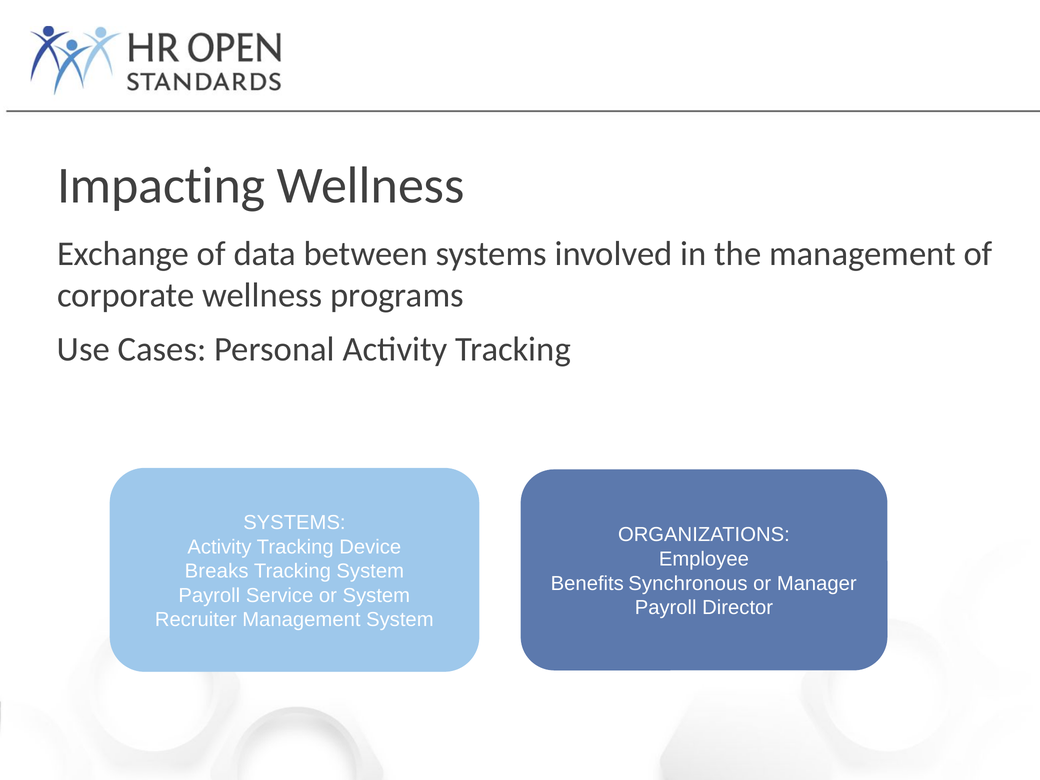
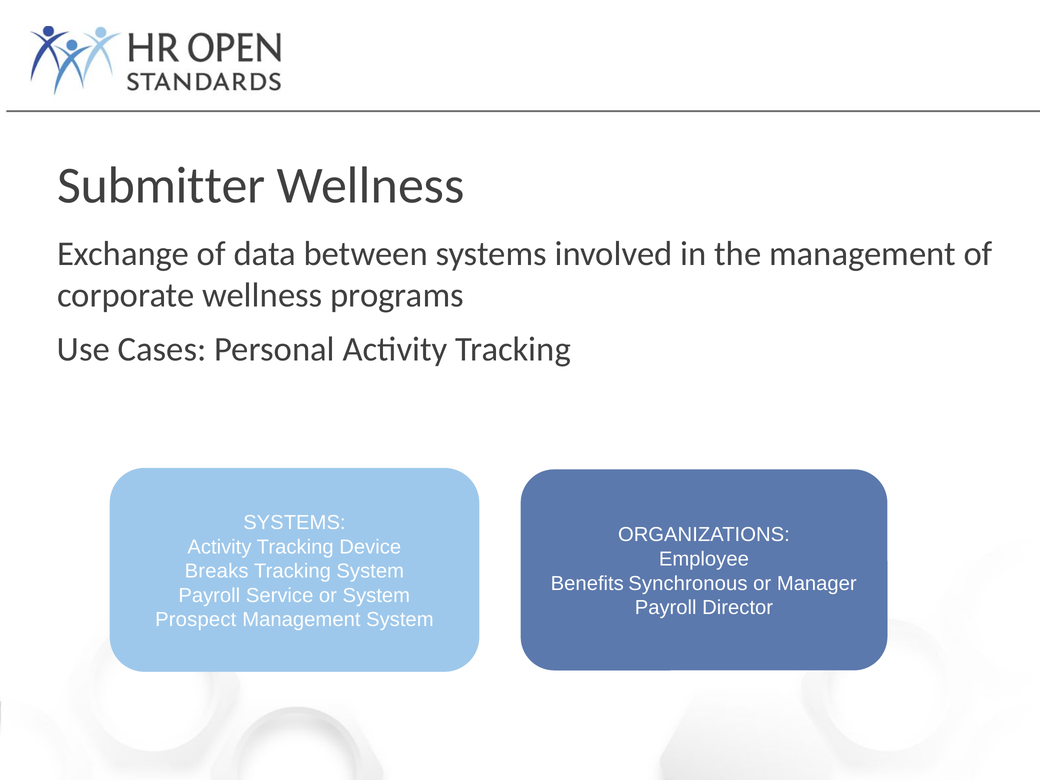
Impacting: Impacting -> Submitter (161, 186)
Recruiter: Recruiter -> Prospect (196, 620)
